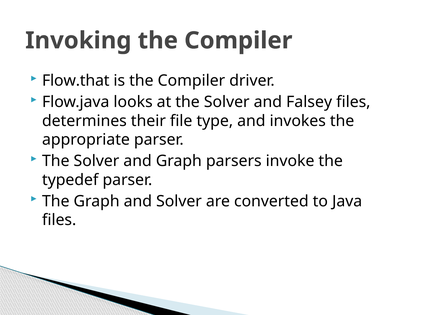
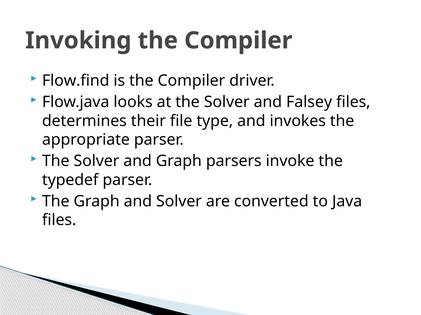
Flow.that: Flow.that -> Flow.find (76, 81)
